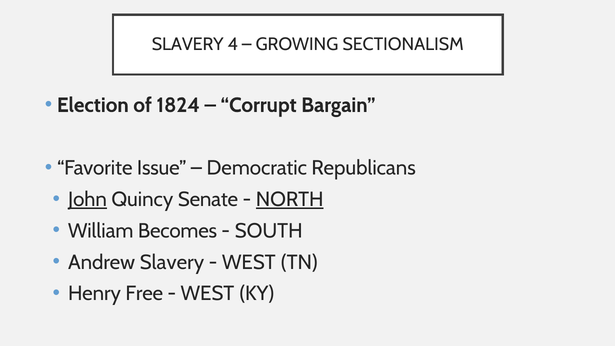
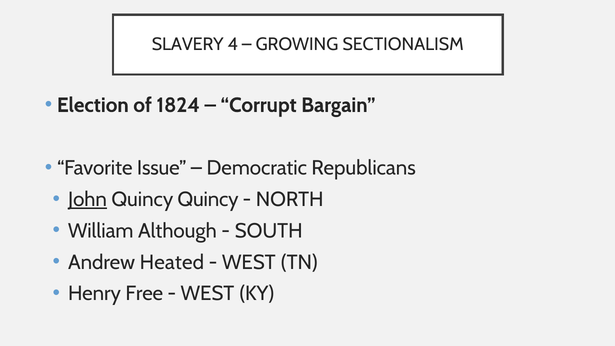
Quincy Senate: Senate -> Quincy (208, 199)
NORTH underline: present -> none (290, 199)
Becomes: Becomes -> Although (177, 231)
Andrew Slavery: Slavery -> Heated (172, 262)
